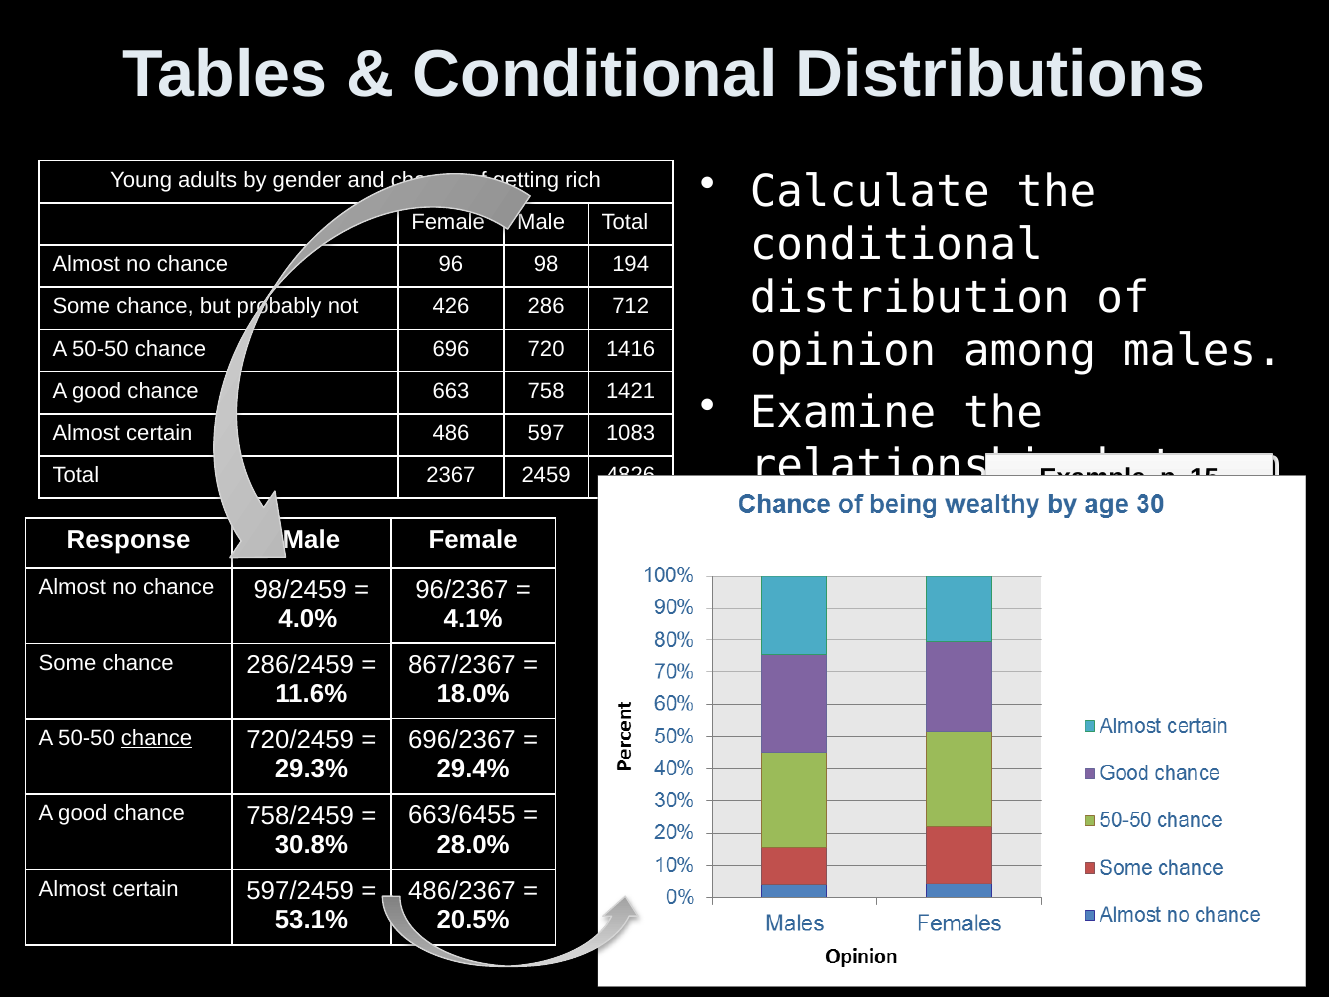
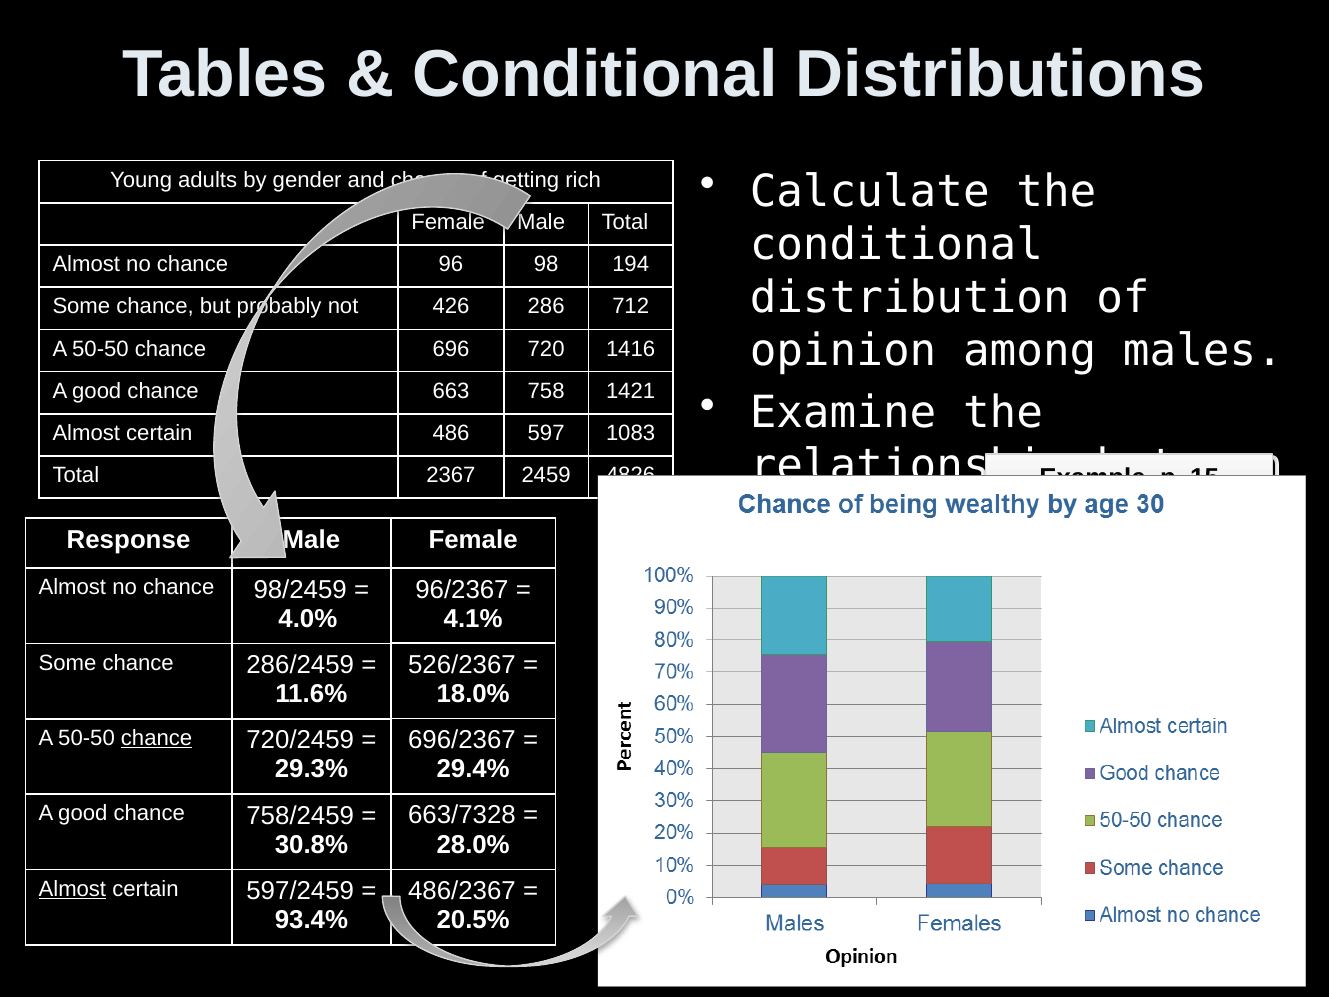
867/2367: 867/2367 -> 526/2367 (462, 665)
663/6455: 663/6455 -> 663/7328 (462, 815)
Almost underline: none -> present (72, 889)
53.1%: 53.1% -> 93.4% (311, 920)
